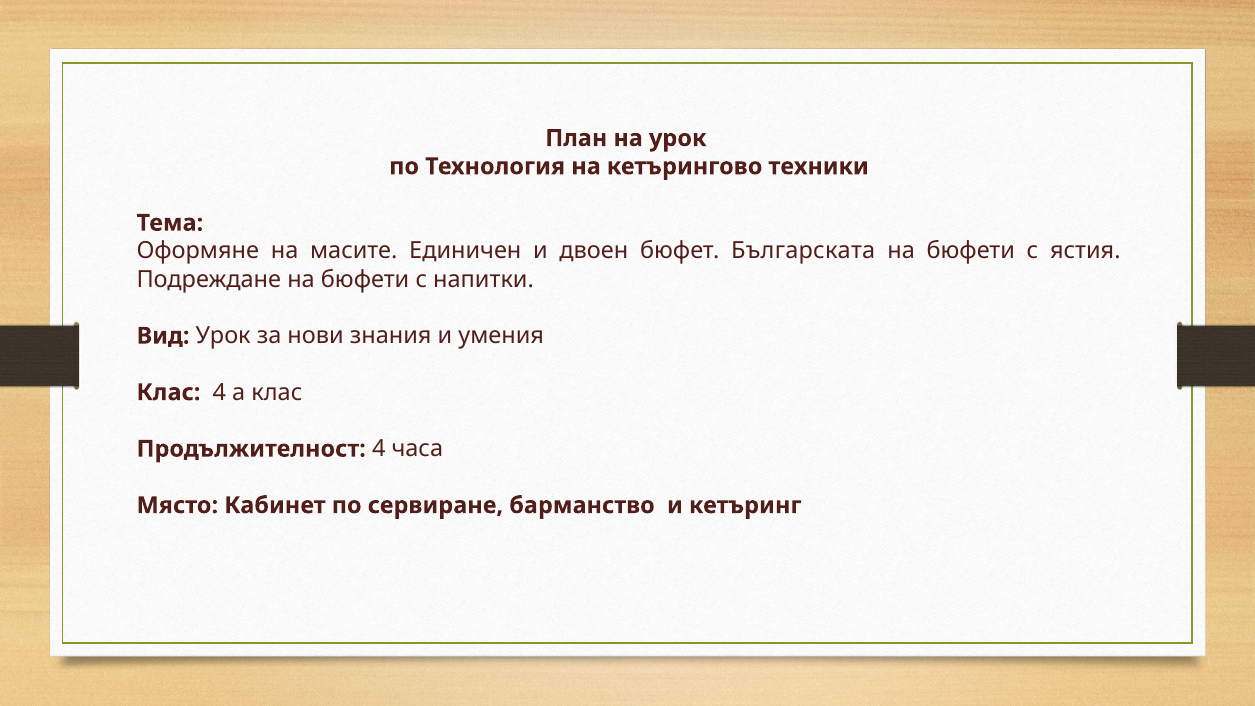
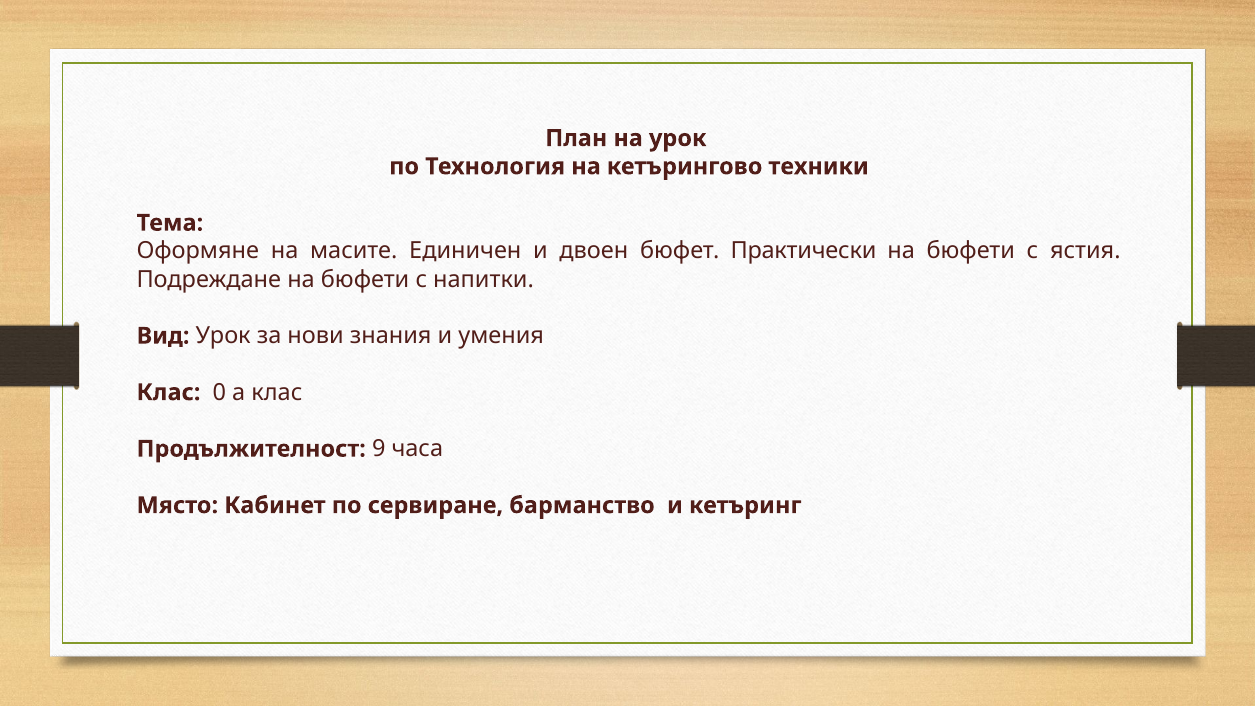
Българската: Българската -> Практически (803, 251)
Клас 4: 4 -> 0 (219, 392)
Продължителност 4: 4 -> 9 (379, 449)
